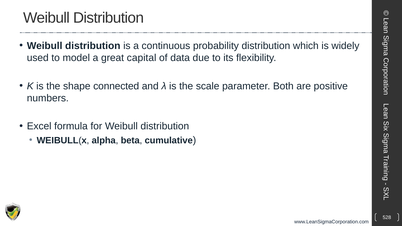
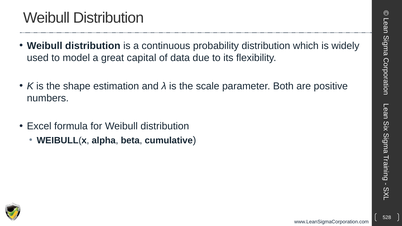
connected: connected -> estimation (116, 86)
